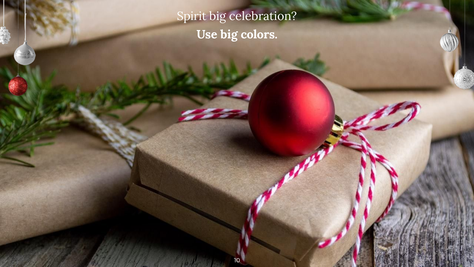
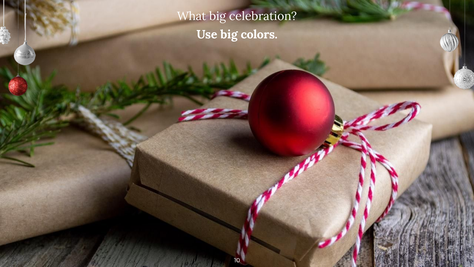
Spirit: Spirit -> What (192, 16)
